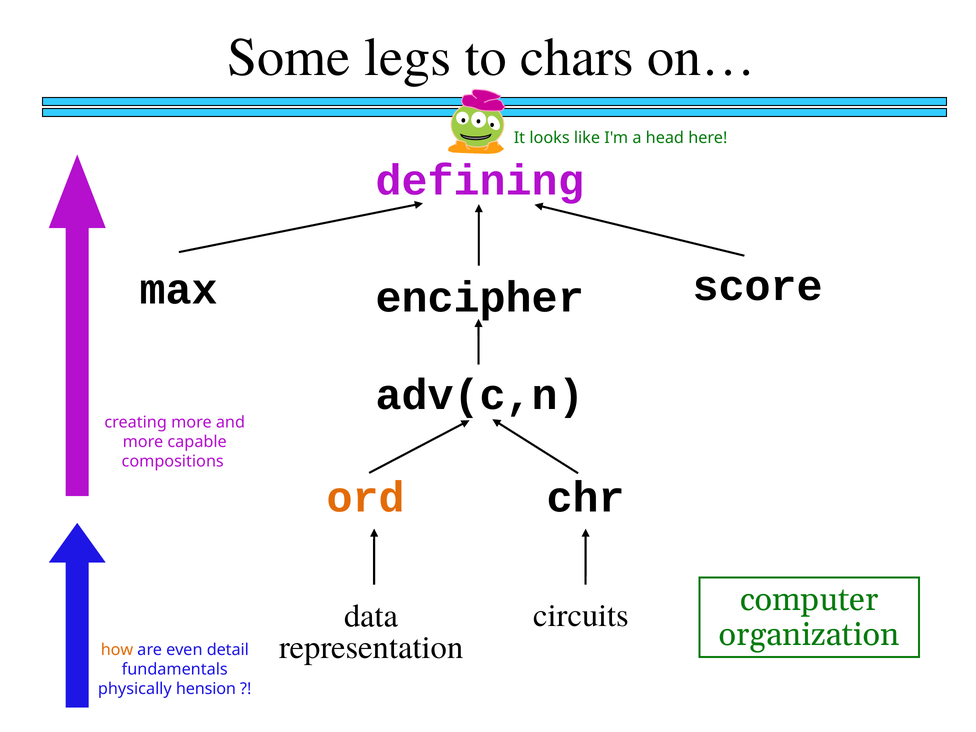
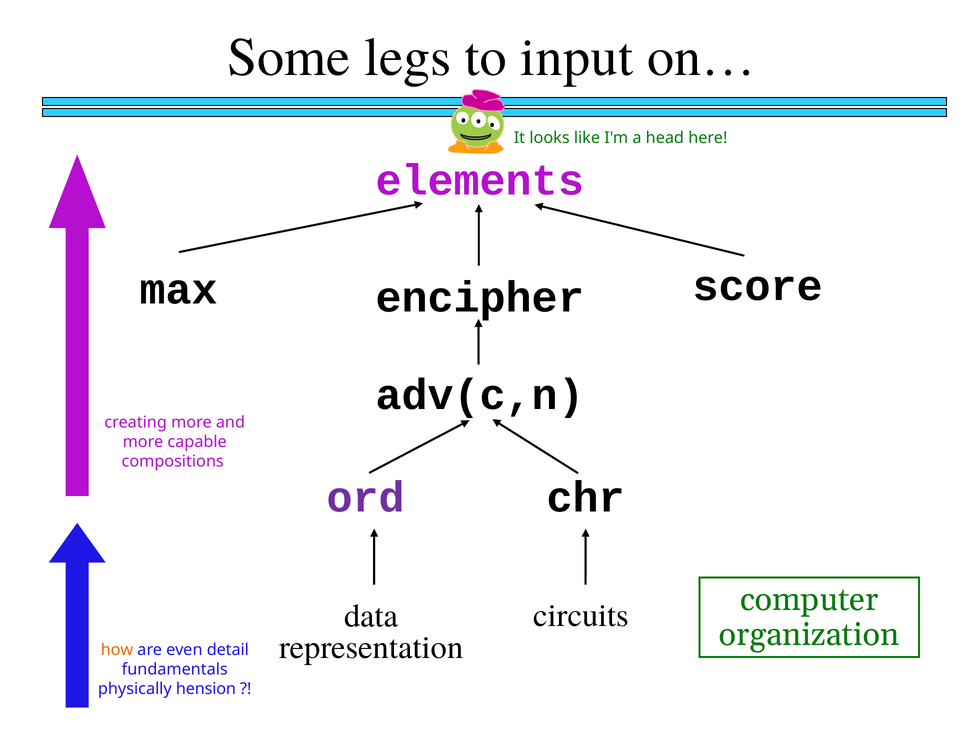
chars: chars -> input (577, 57)
defining: defining -> elements (480, 180)
ord colour: orange -> purple (366, 497)
